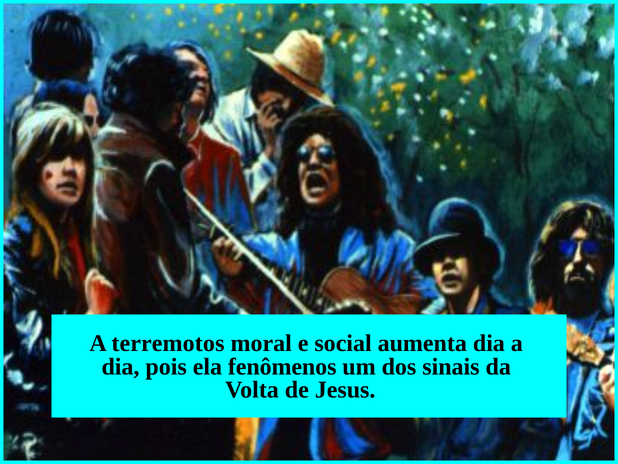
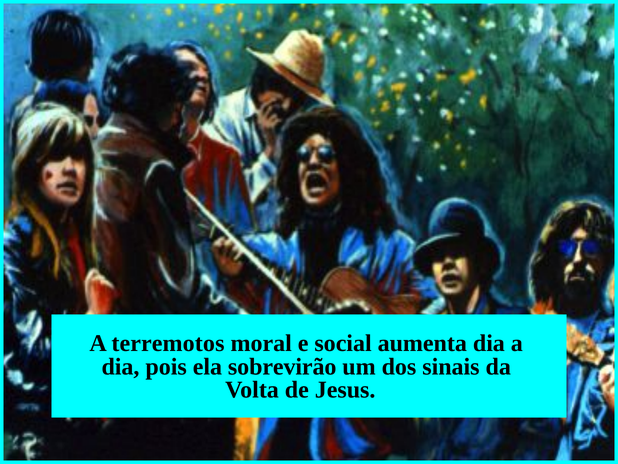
fenômenos: fenômenos -> sobrevirão (282, 366)
